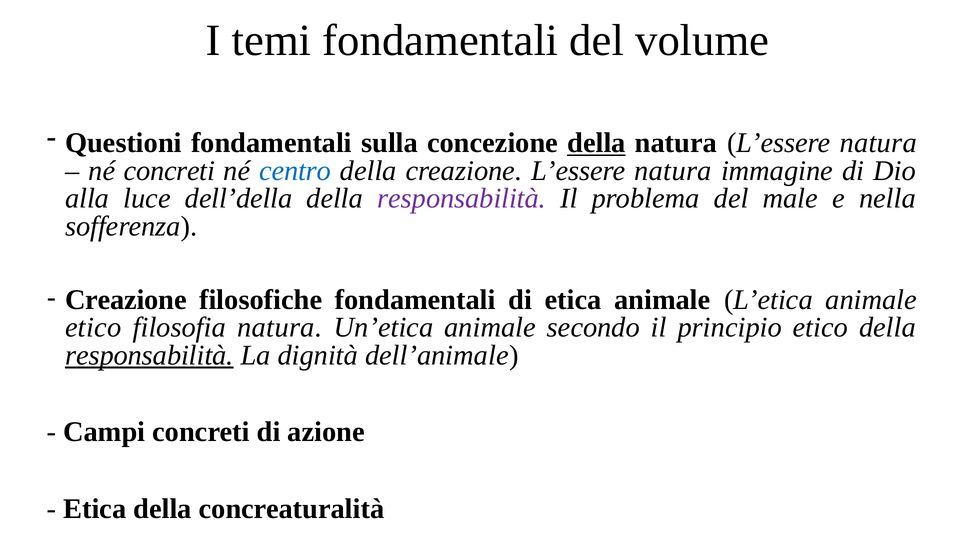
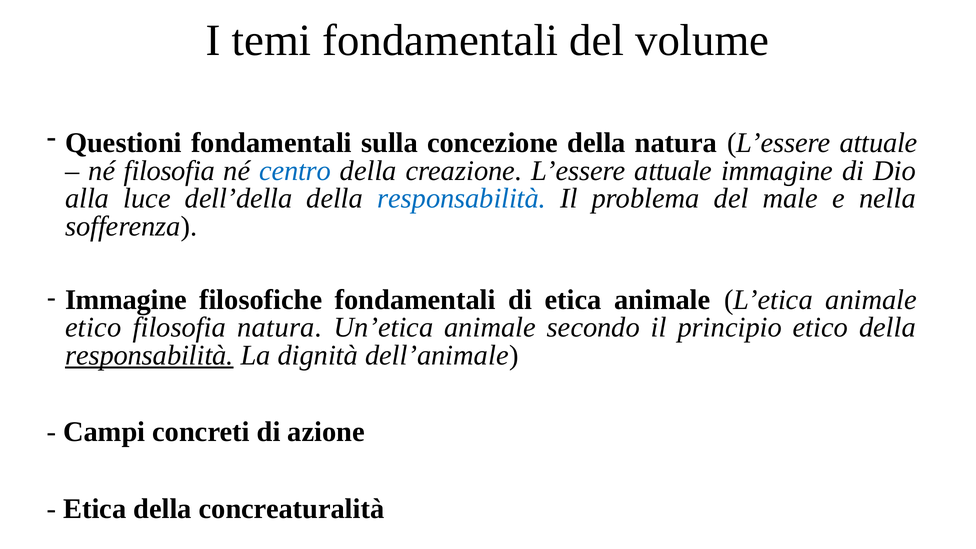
della underline: present -> none (596, 143)
natura L’essere natura: natura -> attuale (879, 143)
né concreti: concreti -> filosofia (169, 171)
creazione L’essere natura: natura -> attuale (673, 171)
responsabilità colour: purple -> blue (462, 198)
Creazione: Creazione -> Immagine (126, 300)
